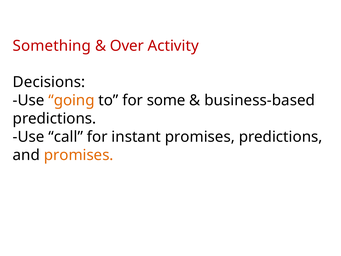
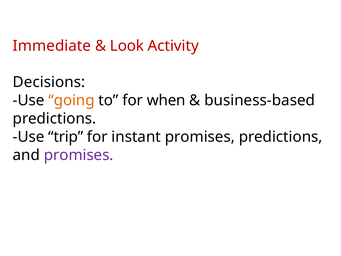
Something: Something -> Immediate (52, 46)
Over: Over -> Look (127, 46)
some: some -> when (166, 100)
call: call -> trip (66, 137)
promises colour: orange -> purple (79, 155)
